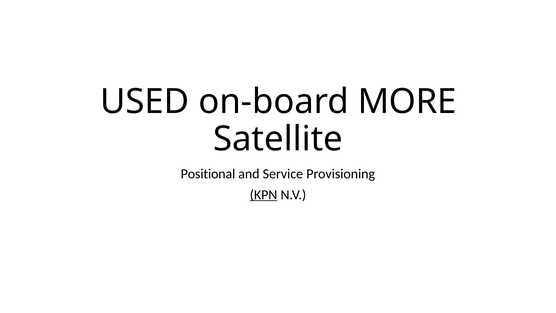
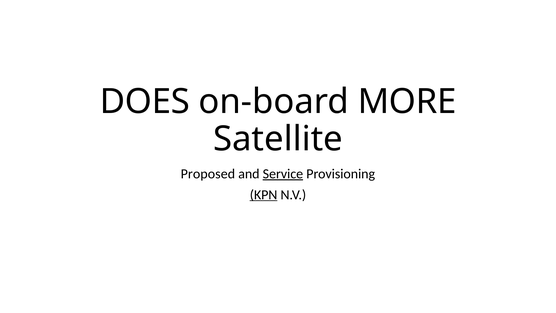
USED: USED -> DOES (145, 101)
Positional: Positional -> Proposed (208, 174)
Service underline: none -> present (283, 174)
